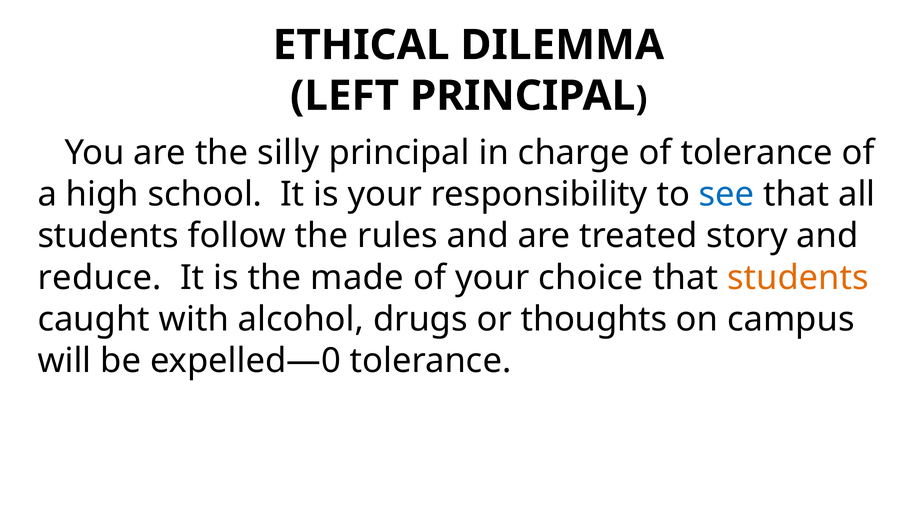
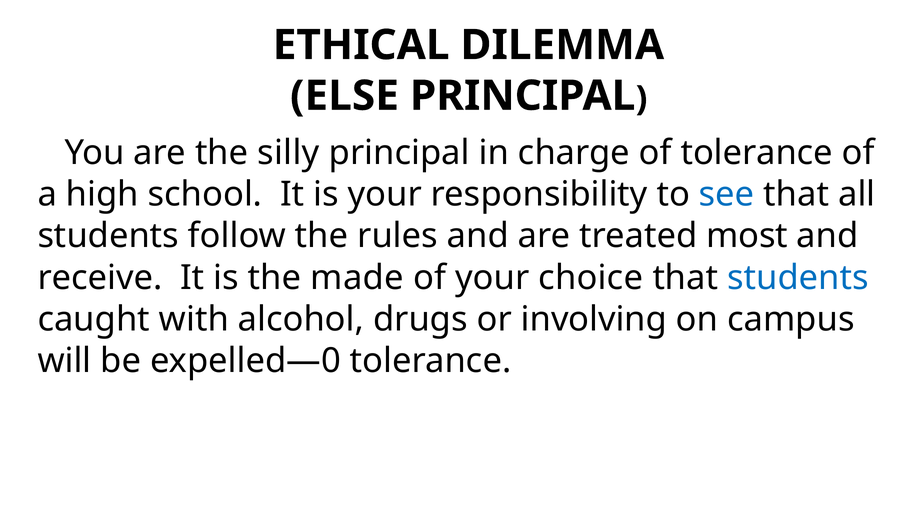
LEFT: LEFT -> ELSE (344, 96)
story: story -> most (747, 236)
reduce: reduce -> receive (100, 277)
students colour: orange -> blue (798, 277)
thoughts: thoughts -> involving (594, 319)
